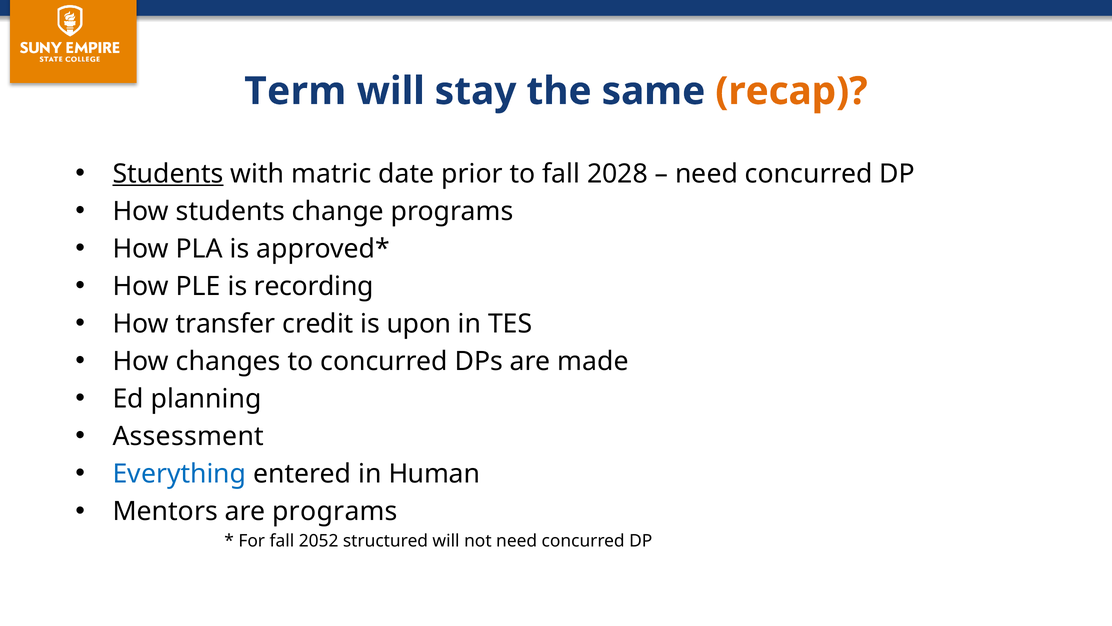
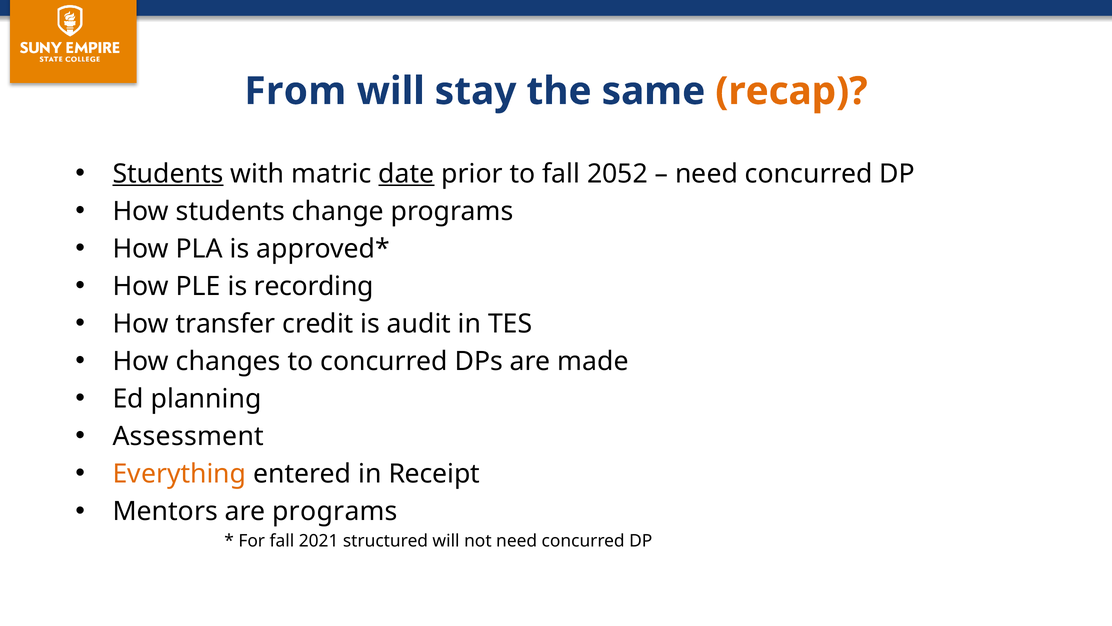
Term: Term -> From (295, 91)
date underline: none -> present (406, 174)
2028: 2028 -> 2052 (617, 174)
upon: upon -> audit (419, 324)
Everything colour: blue -> orange (180, 474)
Human: Human -> Receipt (434, 474)
2052: 2052 -> 2021 (319, 541)
